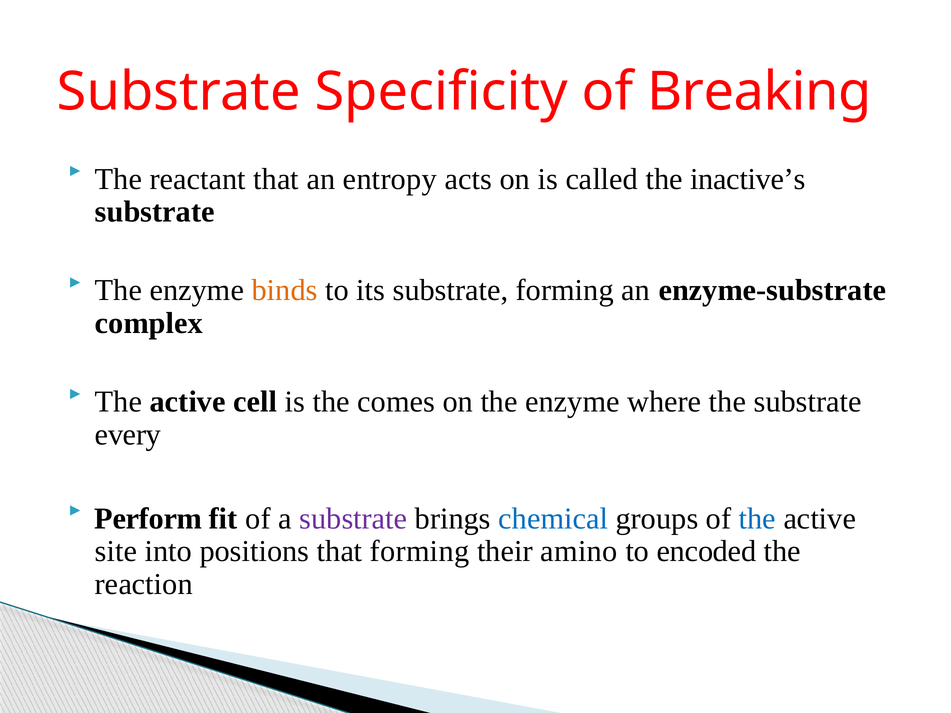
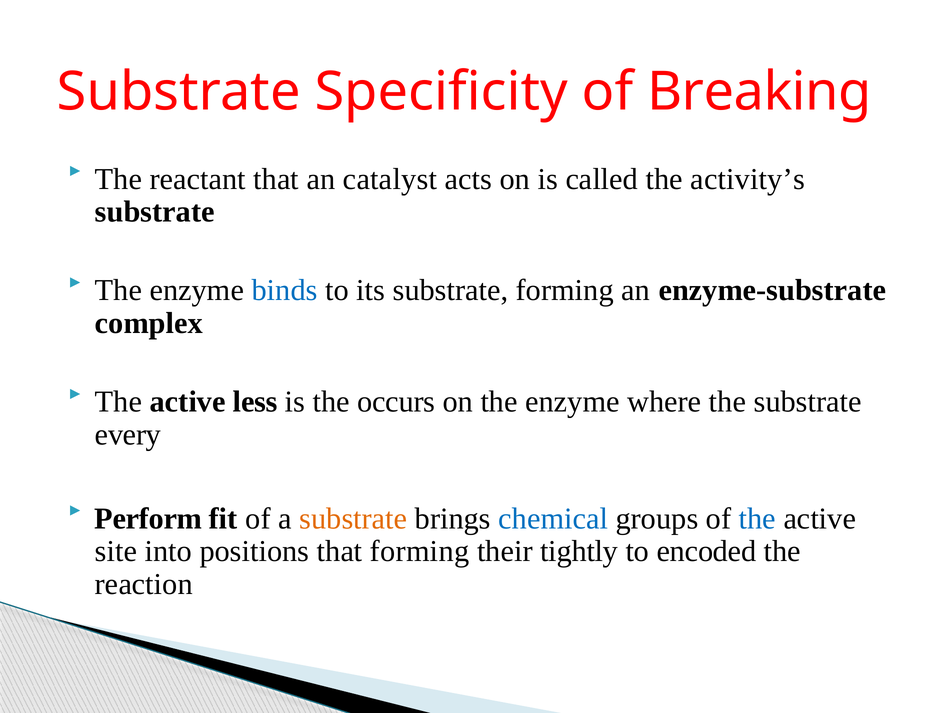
entropy: entropy -> catalyst (390, 179)
inactive’s: inactive’s -> activity’s (748, 179)
binds colour: orange -> blue (285, 291)
cell: cell -> less (255, 402)
comes: comes -> occurs (396, 402)
substrate colour: purple -> orange (353, 519)
amino: amino -> tightly (579, 552)
